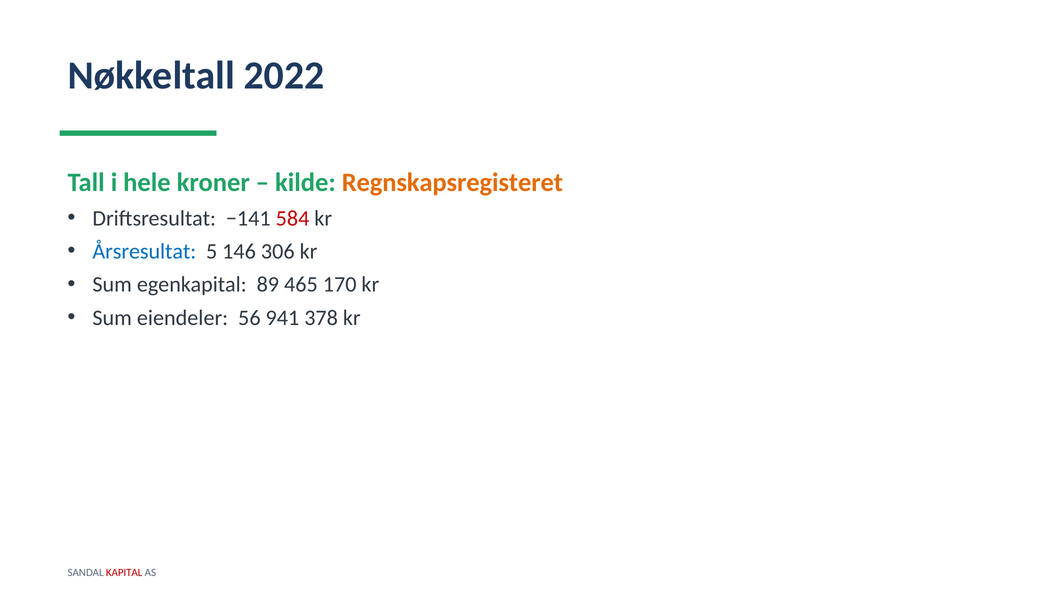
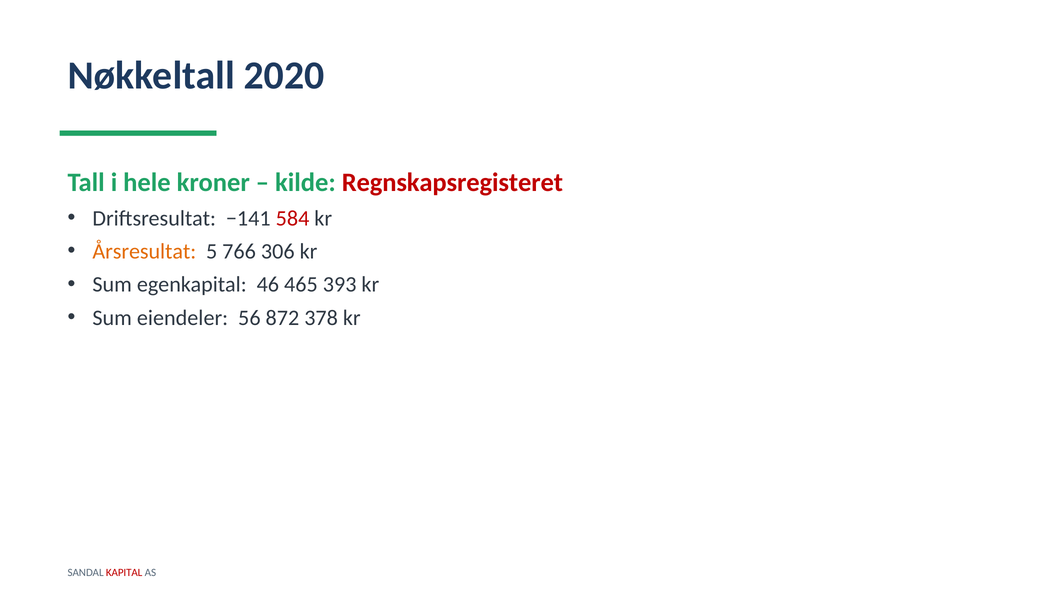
2022: 2022 -> 2020 (284, 76)
Regnskapsregisteret colour: orange -> red (452, 183)
Årsresultat colour: blue -> orange (144, 252)
146: 146 -> 766 (239, 252)
89: 89 -> 46 (268, 285)
170: 170 -> 393 (340, 285)
941: 941 -> 872 (282, 318)
